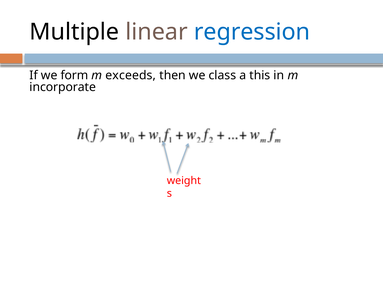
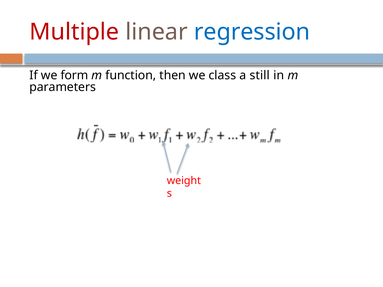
Multiple colour: black -> red (74, 32)
exceeds: exceeds -> function (131, 75)
this: this -> still (260, 75)
incorporate: incorporate -> parameters (63, 87)
